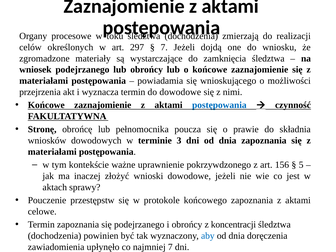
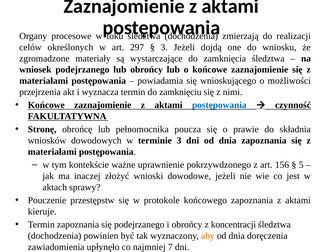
7: 7 -> 3 (164, 47)
do dowodowe: dowodowe -> zamknięciu (180, 92)
celowe: celowe -> kieruje (42, 212)
aby colour: blue -> orange (208, 236)
